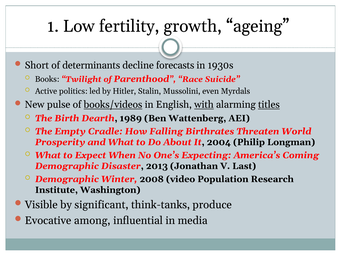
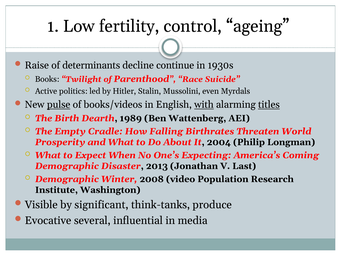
growth: growth -> control (193, 26)
Short: Short -> Raise (37, 65)
forecasts: forecasts -> continue (175, 65)
pulse underline: none -> present (59, 105)
books/videos underline: present -> none (113, 105)
among: among -> several (92, 220)
